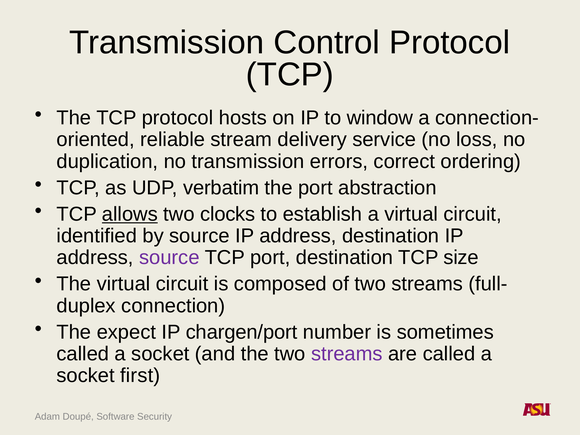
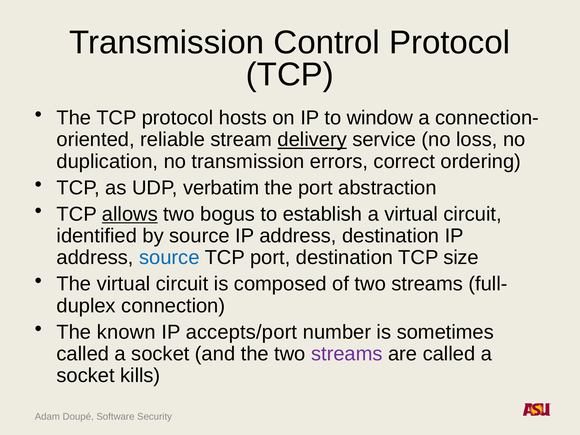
delivery underline: none -> present (312, 140)
clocks: clocks -> bogus (228, 214)
source colour: purple -> blue (169, 258)
expect: expect -> known (126, 332)
chargen/port: chargen/port -> accepts/port (241, 332)
first: first -> kills (140, 376)
